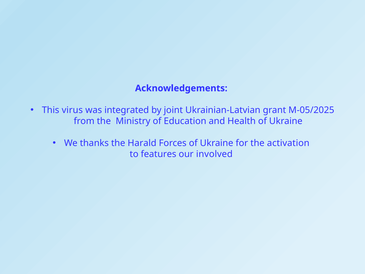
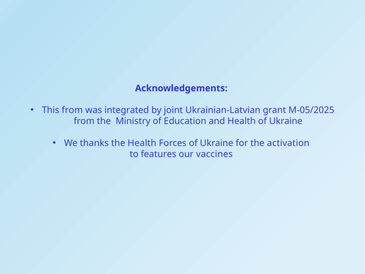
This virus: virus -> from (72, 110)
the Harald: Harald -> Health (142, 143)
involved: involved -> vaccines (214, 154)
